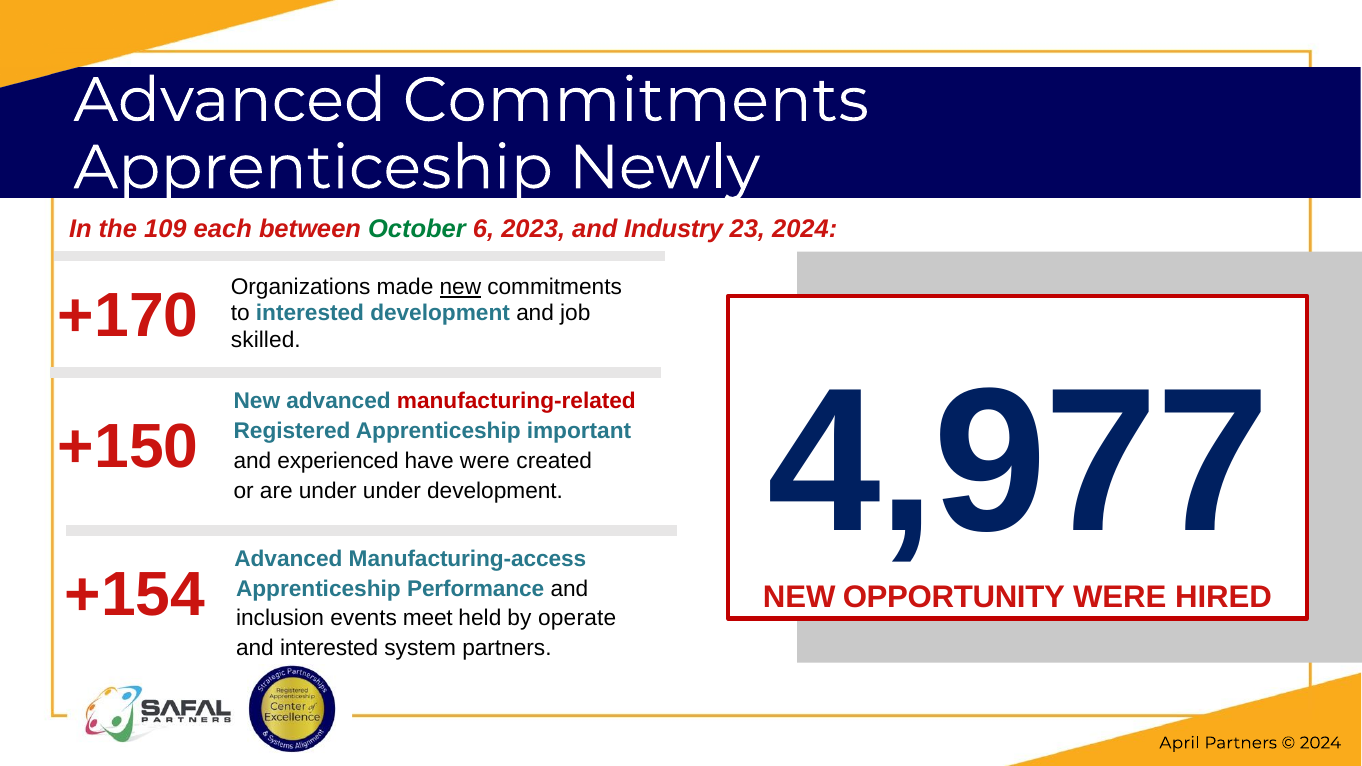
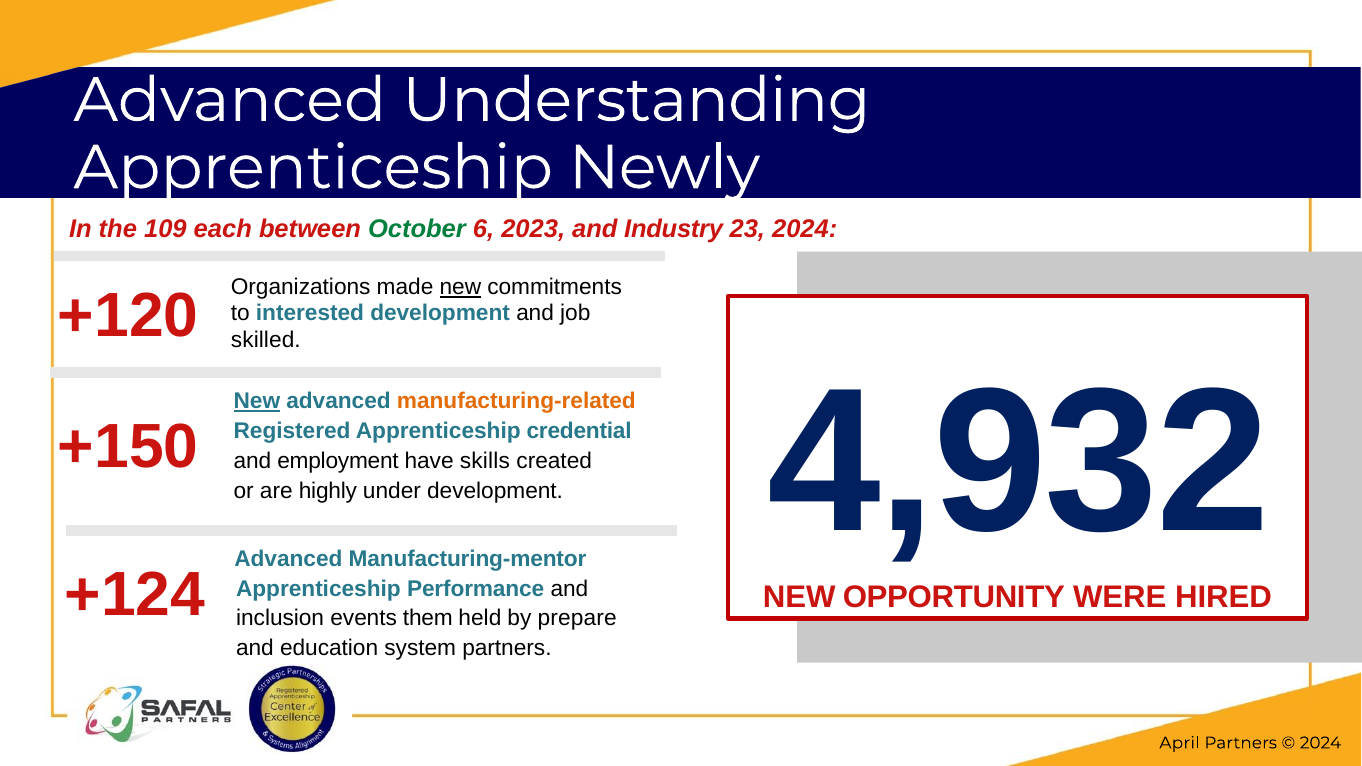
Advanced Commitments: Commitments -> Understanding (636, 100)
+170: +170 -> +120 (128, 316)
4,977: 4,977 -> 4,932 (1019, 463)
New underline: none -> present (257, 401)
manufacturing-related colour: red -> orange (516, 401)
important: important -> credential (579, 431)
experienced: experienced -> employment (338, 461)
have were: were -> skills (485, 461)
are under: under -> highly (328, 491)
Manufacturing-access: Manufacturing-access -> Manufacturing-mentor (468, 559)
+154: +154 -> +124 (135, 595)
meet: meet -> them (428, 619)
operate: operate -> prepare (577, 619)
and interested: interested -> education (329, 648)
